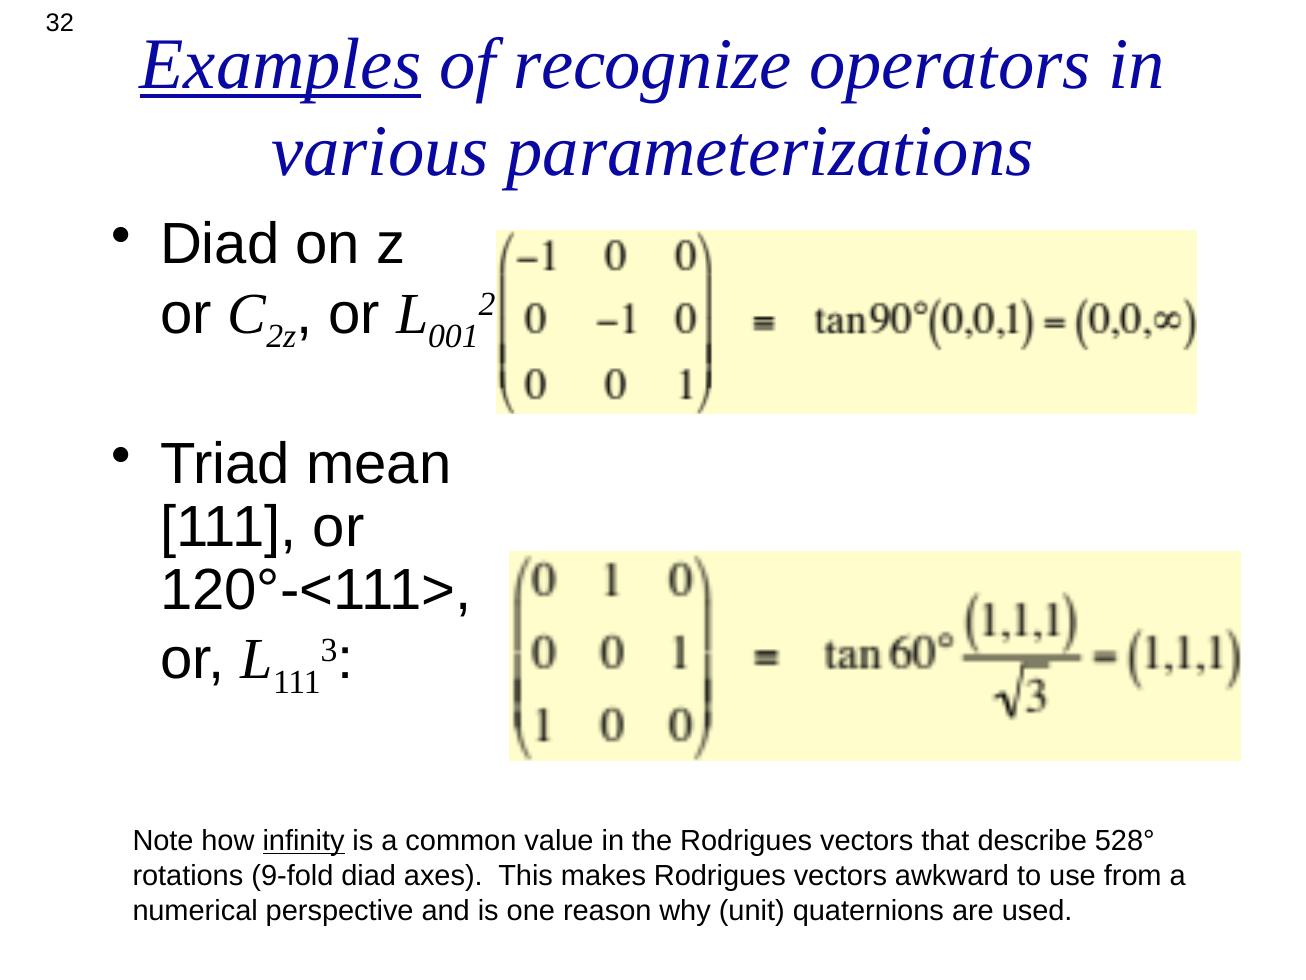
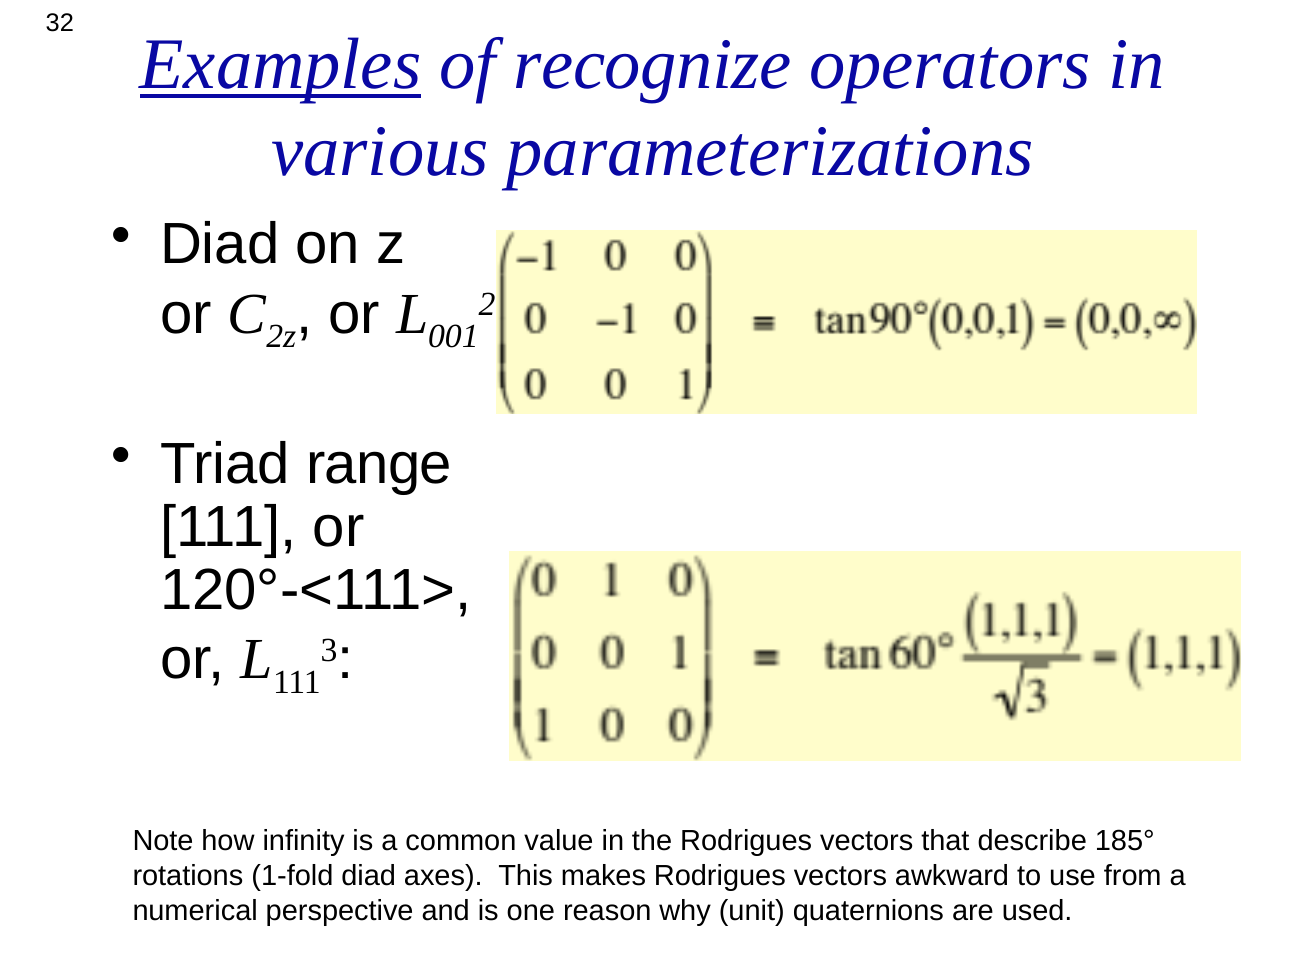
mean: mean -> range (379, 464)
infinity underline: present -> none (304, 841)
528°: 528° -> 185° (1125, 841)
9-fold: 9-fold -> 1-fold (292, 875)
